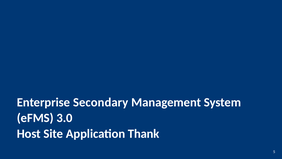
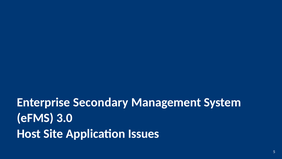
Thank: Thank -> Issues (144, 133)
